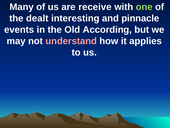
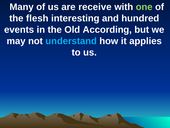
dealt: dealt -> flesh (37, 18)
pinnacle: pinnacle -> hundred (140, 18)
understand colour: pink -> light blue (71, 41)
